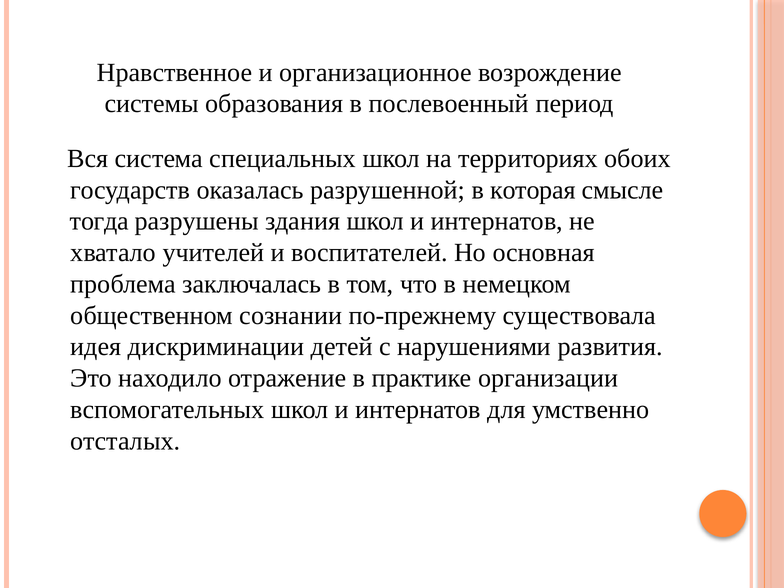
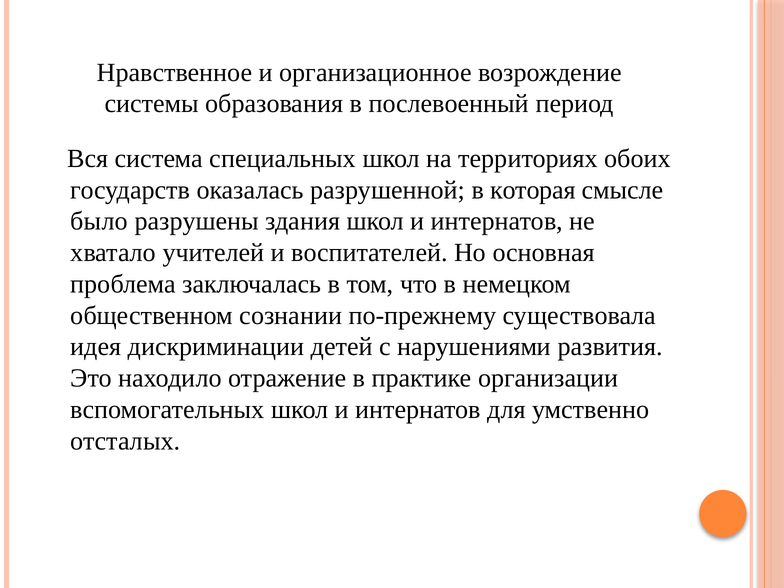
тогда: тогда -> было (99, 221)
